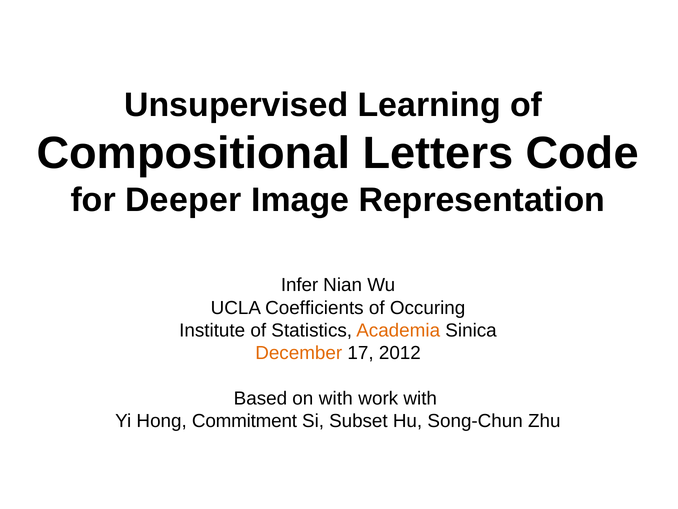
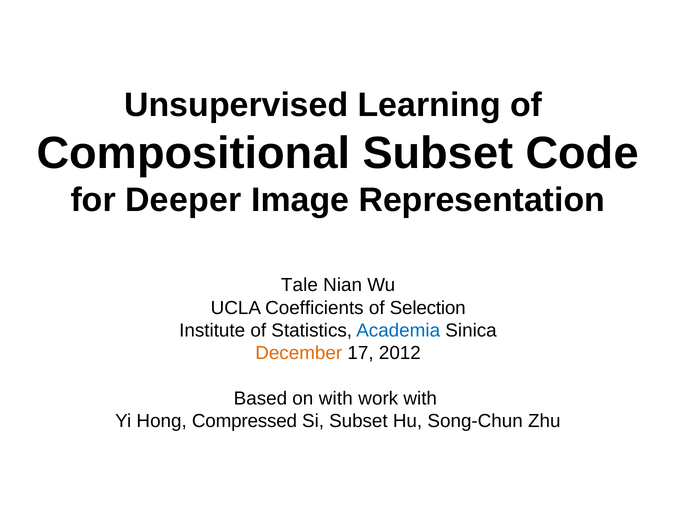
Compositional Letters: Letters -> Subset (438, 153)
Infer: Infer -> Tale (299, 285)
Occuring: Occuring -> Selection (428, 308)
Academia colour: orange -> blue (398, 330)
Commitment: Commitment -> Compressed (245, 421)
